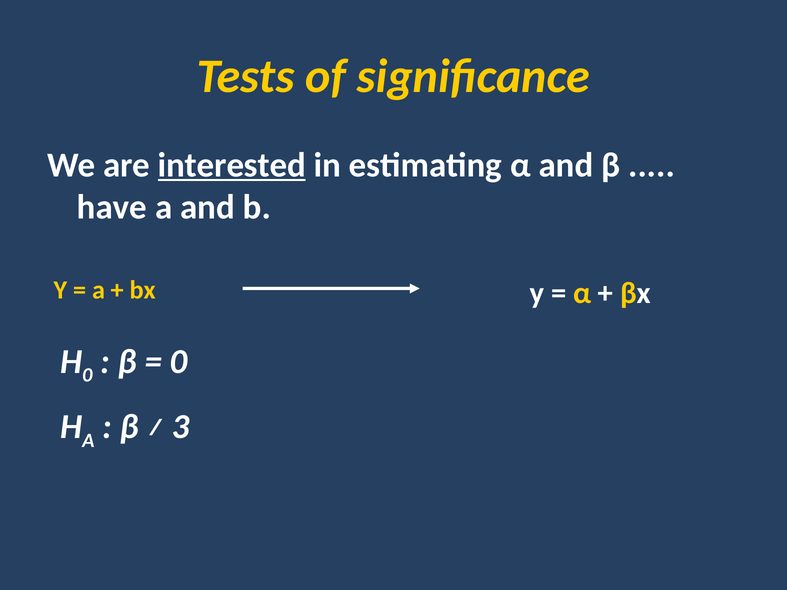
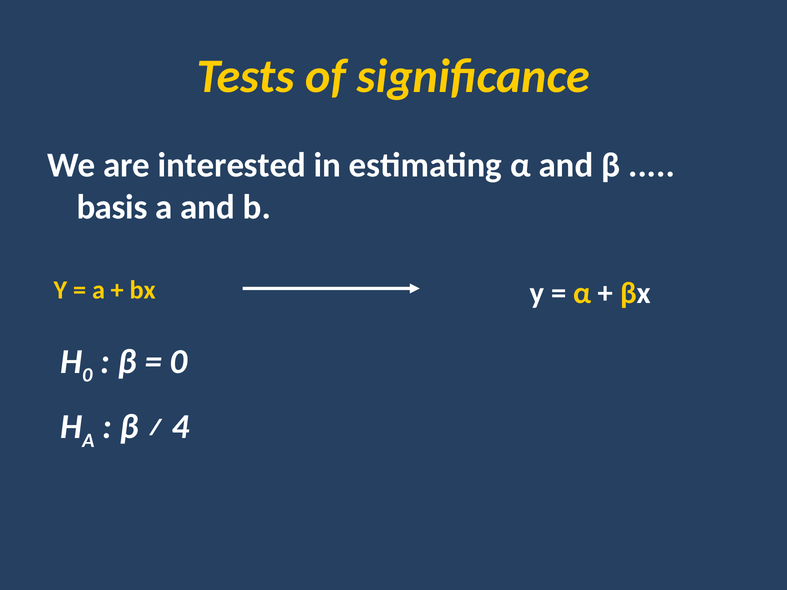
interested underline: present -> none (232, 165)
have: have -> basis (112, 207)
3: 3 -> 4 (181, 427)
